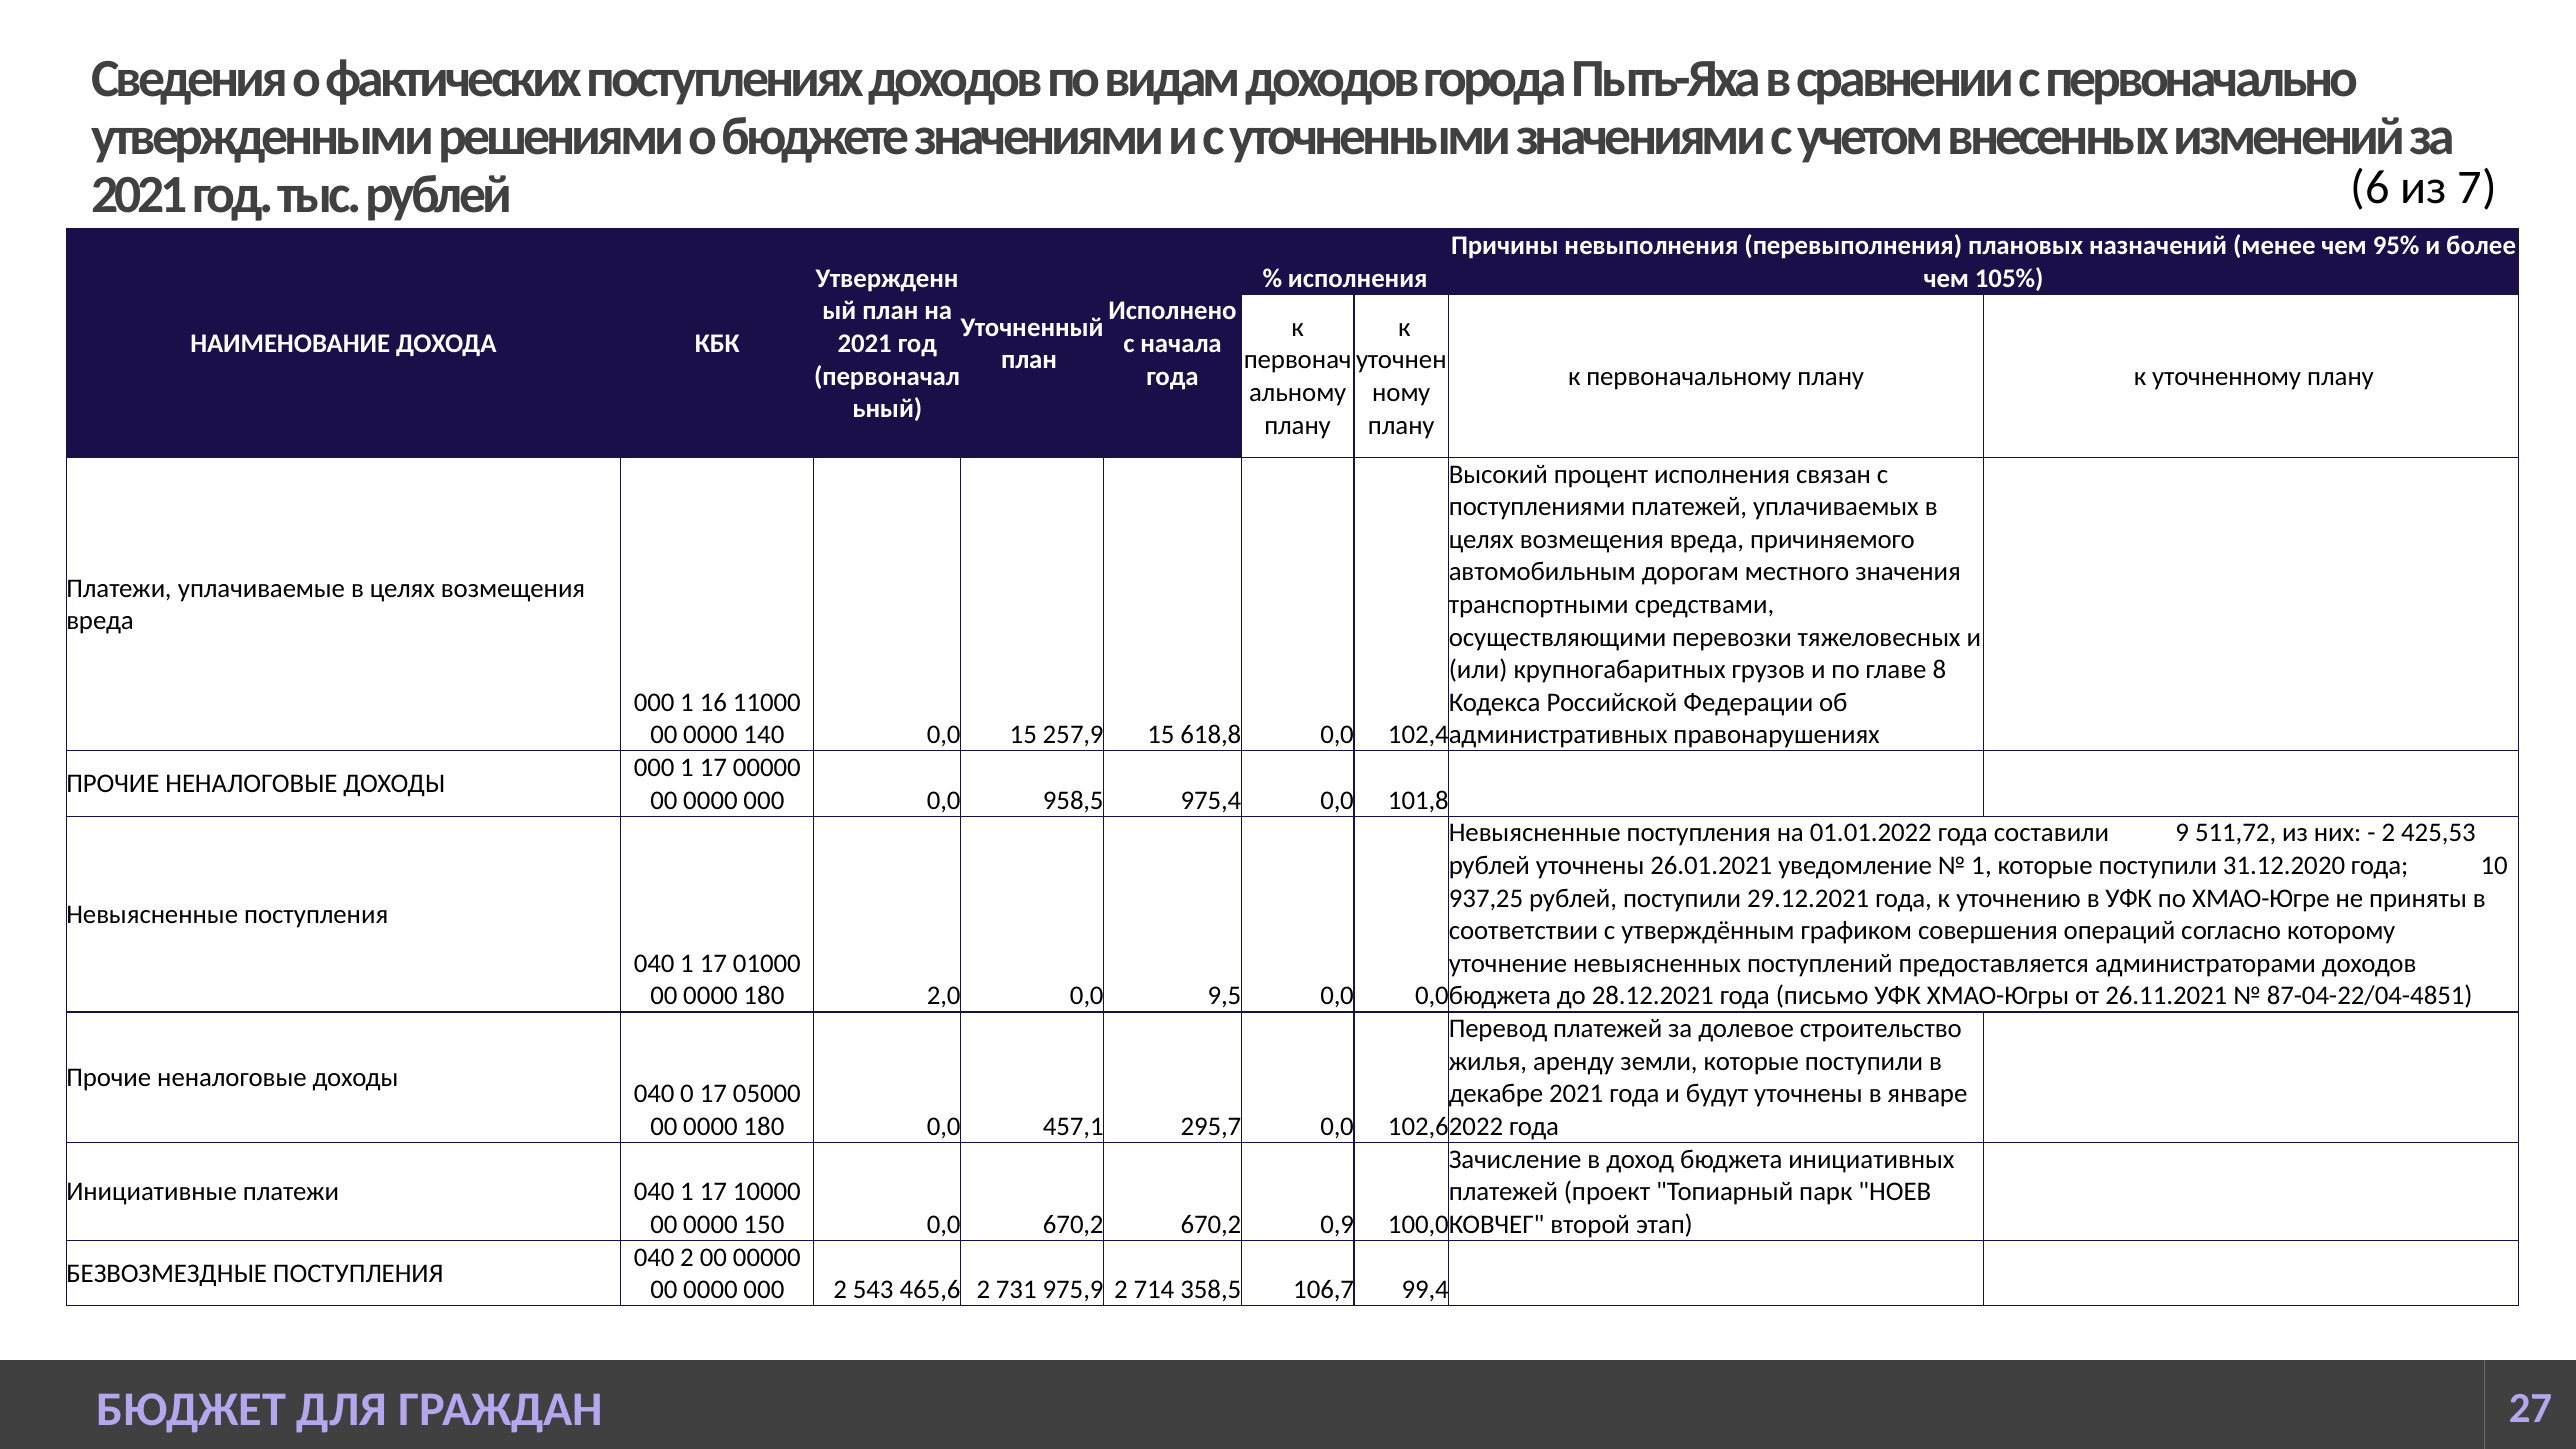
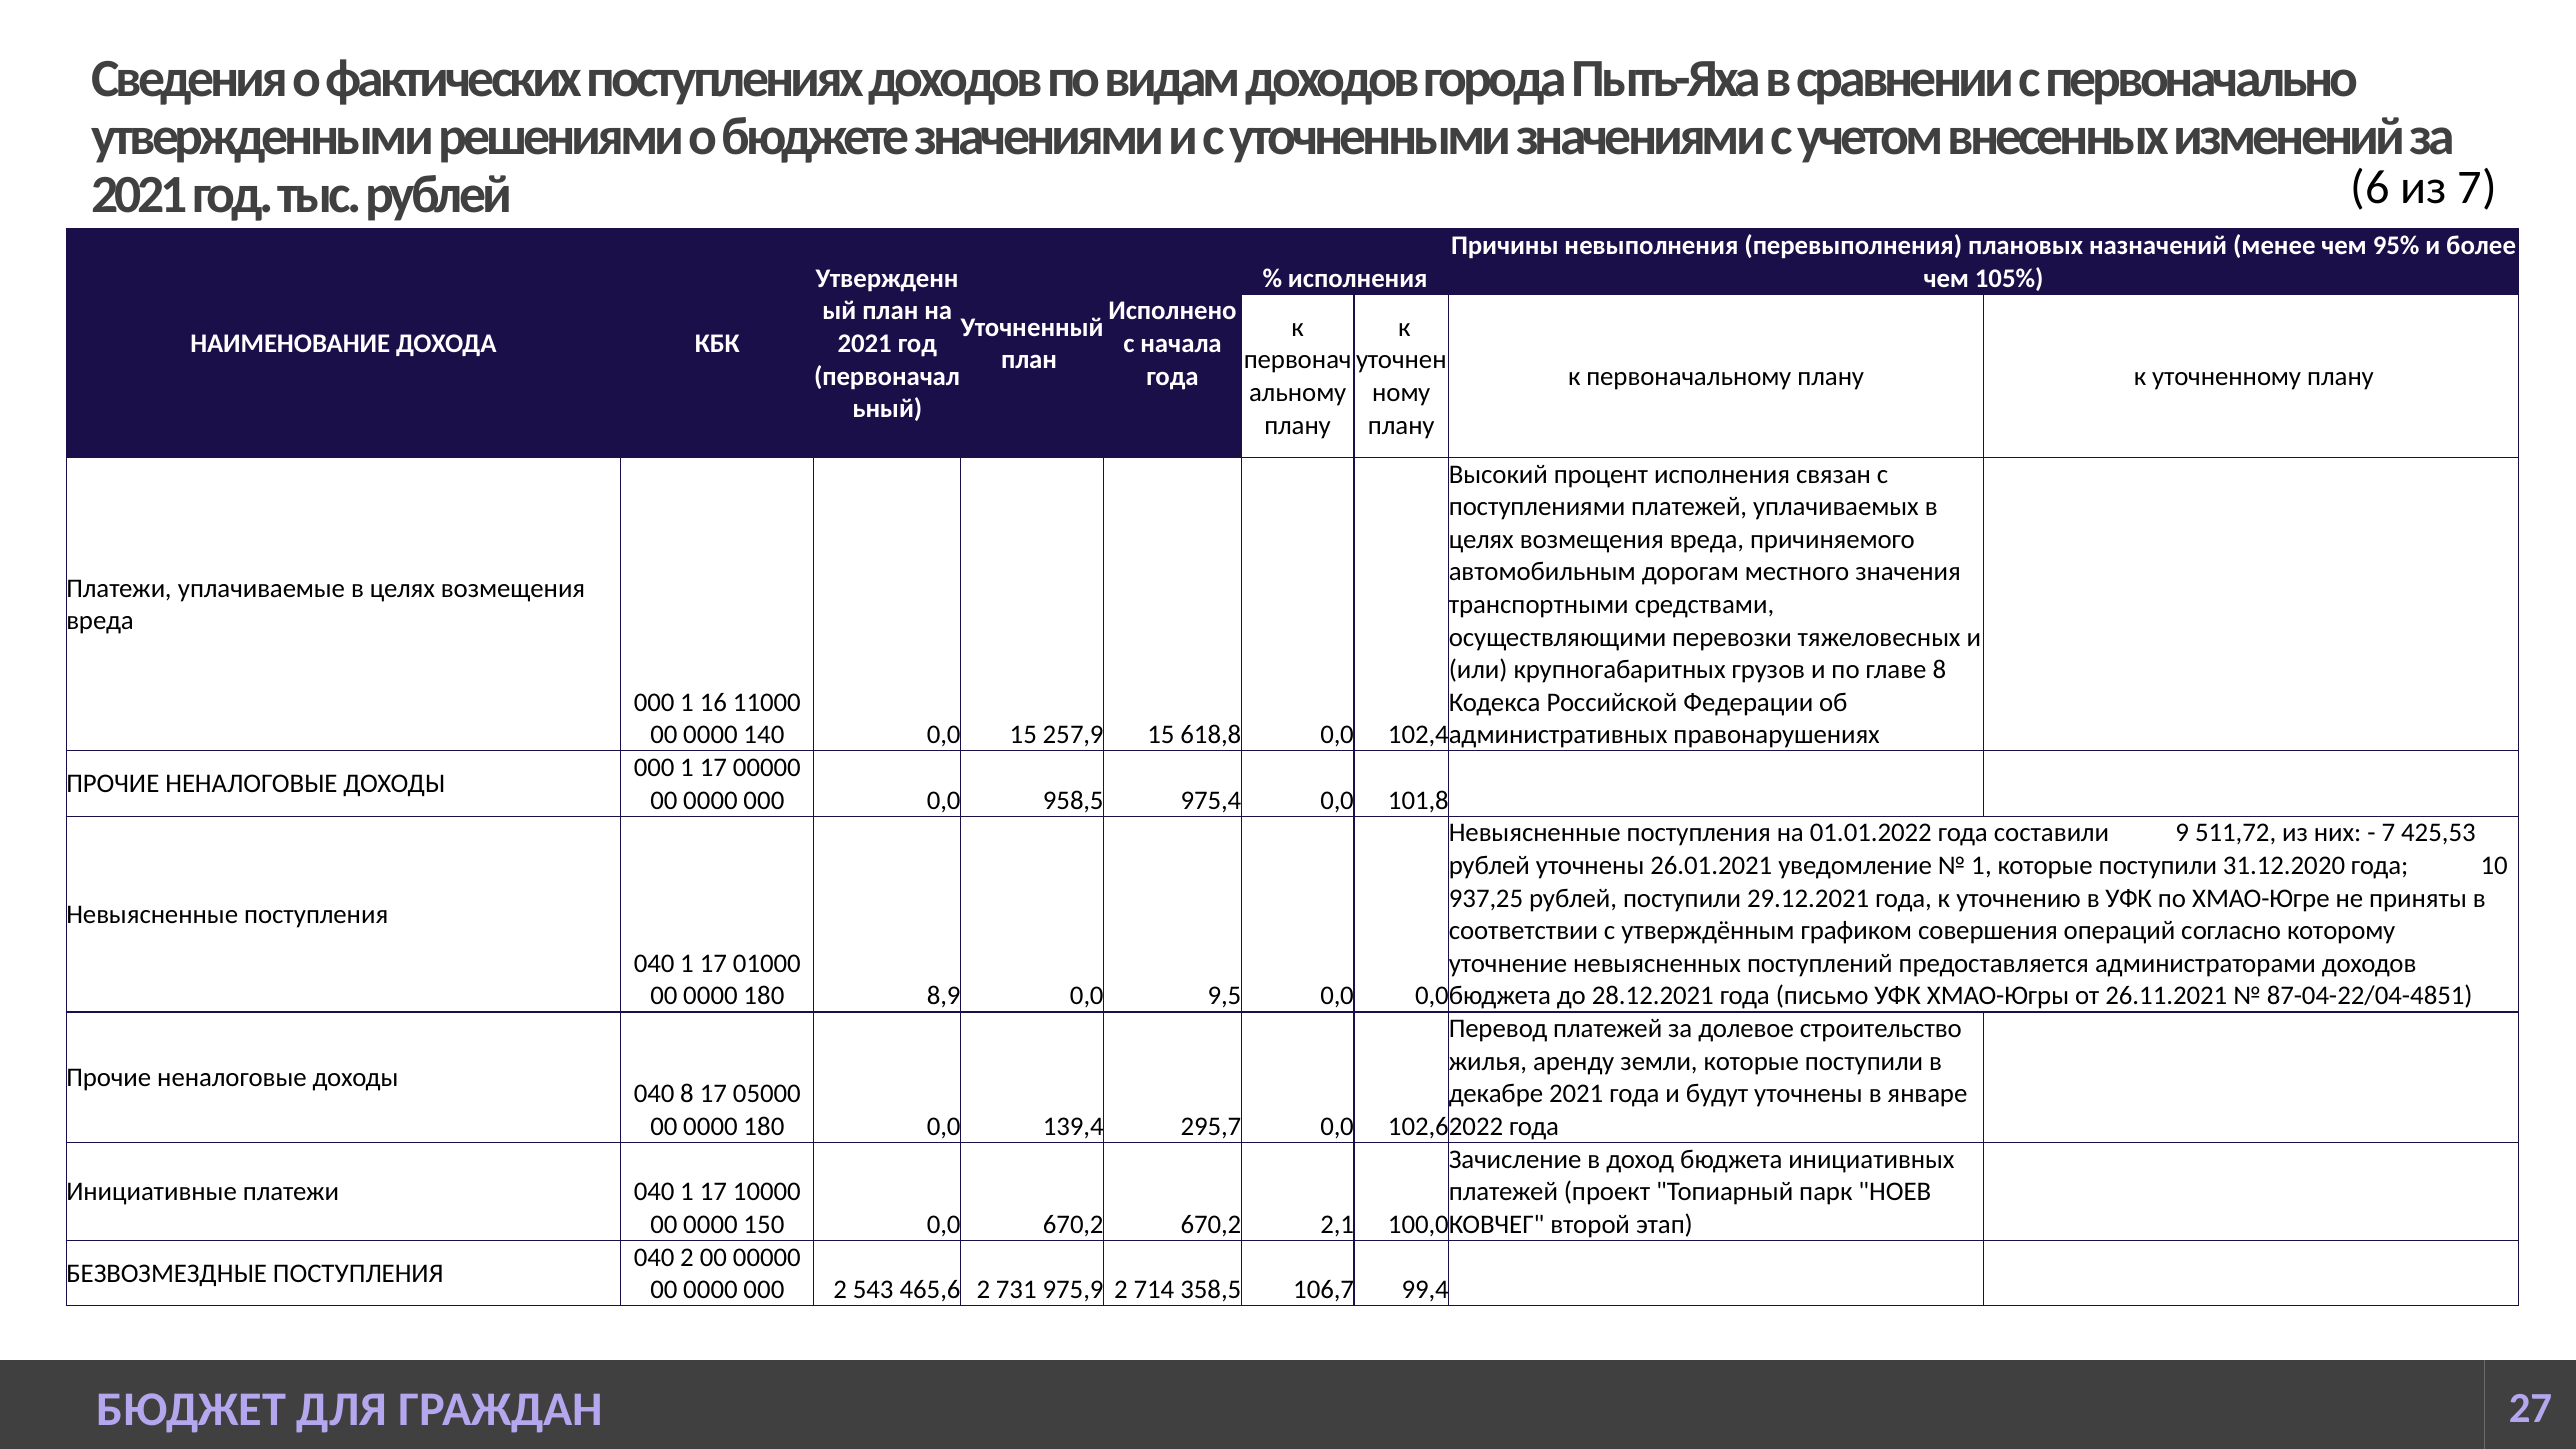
2: 2 -> 7 (2388, 833)
2,0: 2,0 -> 8,9 (944, 996)
040 0: 0 -> 8 (687, 1094)
457,1: 457,1 -> 139,4 (1073, 1126)
0,9: 0,9 -> 2,1 (1337, 1224)
